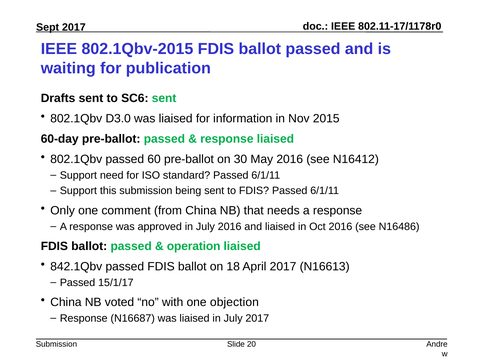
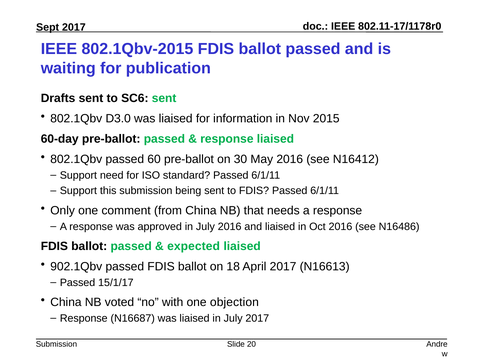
operation: operation -> expected (194, 246)
842.1Qbv: 842.1Qbv -> 902.1Qbv (76, 267)
